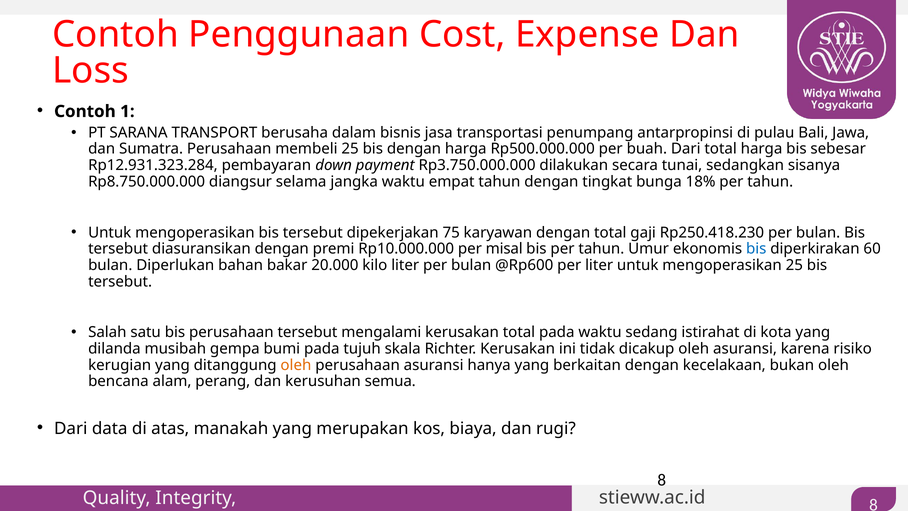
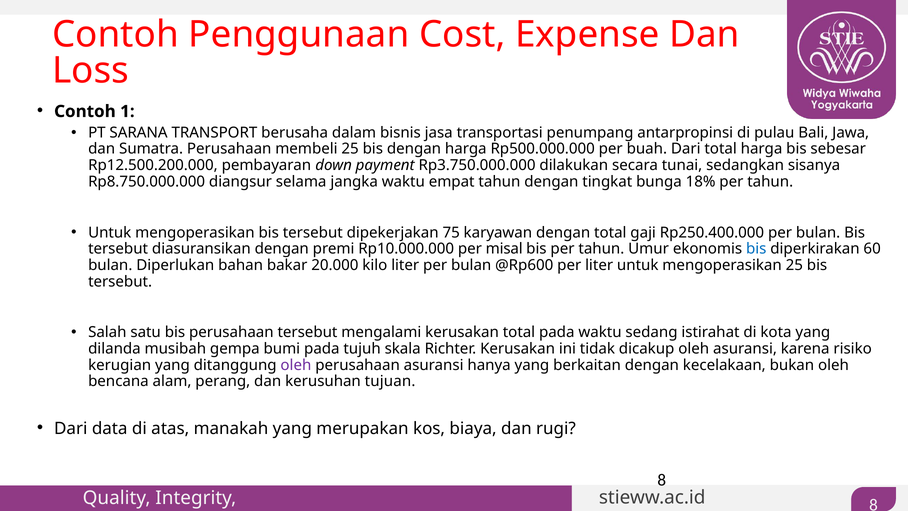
Rp12.931.323.284: Rp12.931.323.284 -> Rp12.500.200.000 (153, 165)
Rp250.418.230: Rp250.418.230 -> Rp250.400.000 (712, 232)
oleh colour: orange -> purple (296, 365)
semua: semua -> tujuan (390, 381)
